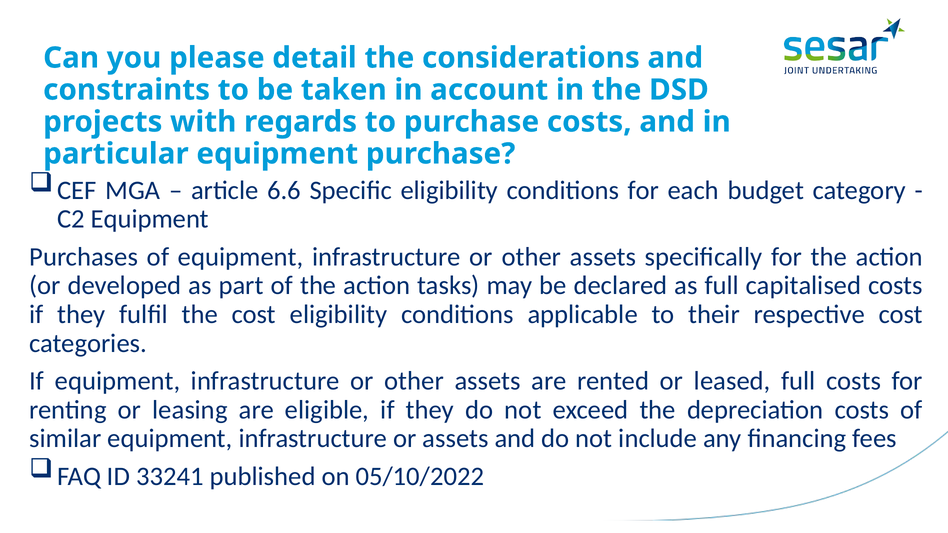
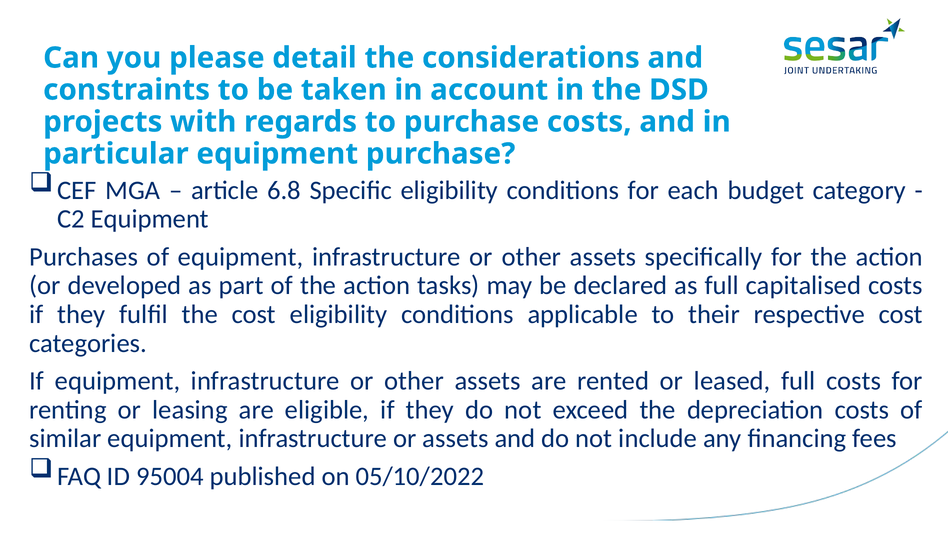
6.6: 6.6 -> 6.8 (284, 190)
33241: 33241 -> 95004 (170, 476)
